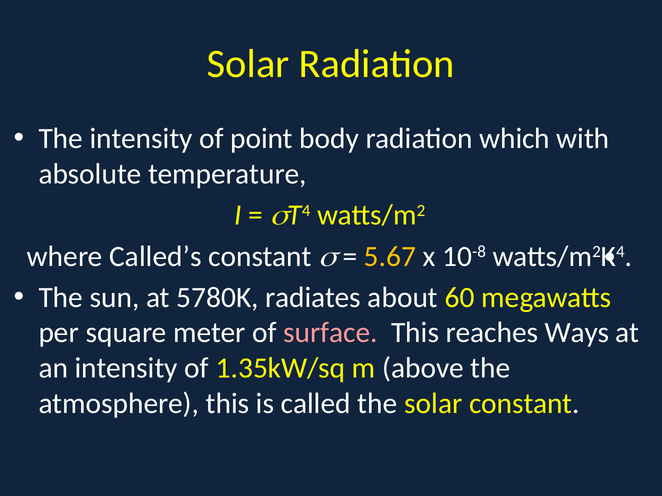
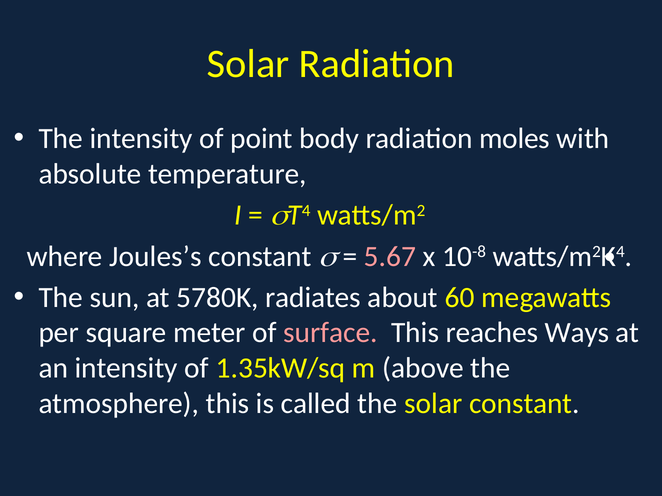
which: which -> moles (515, 139)
Called’s: Called’s -> Joules’s (155, 257)
5.67 colour: yellow -> pink (390, 257)
